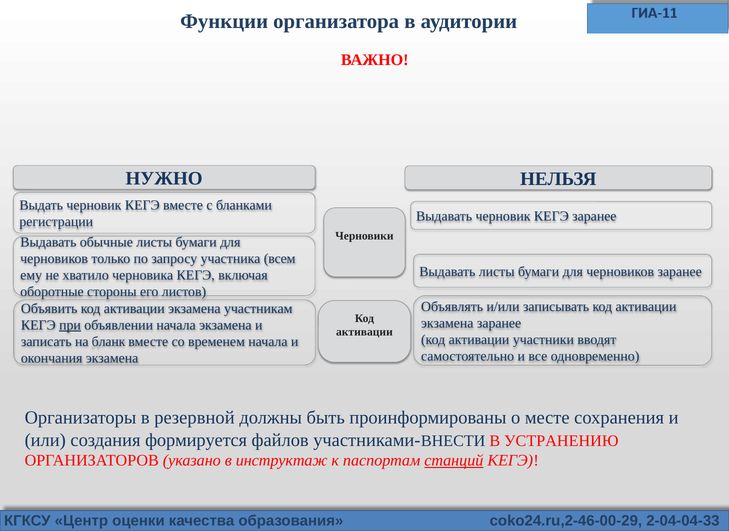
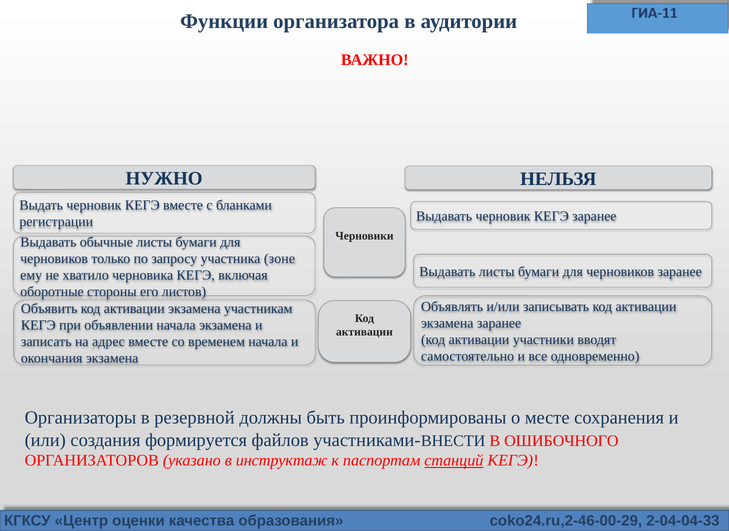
всем: всем -> зоне (279, 258)
при underline: present -> none (70, 325)
бланк: бланк -> адрес (108, 342)
УСТРАНЕНИЮ: УСТРАНЕНИЮ -> ОШИБОЧНОГО (561, 441)
